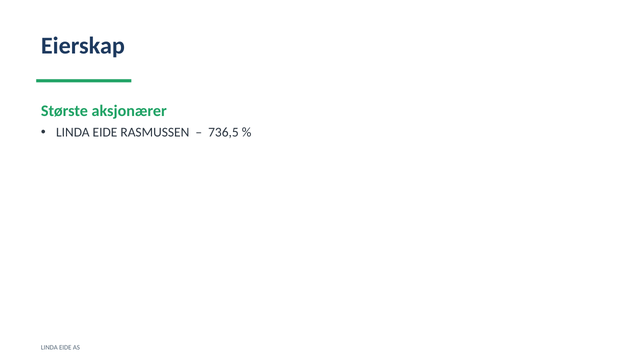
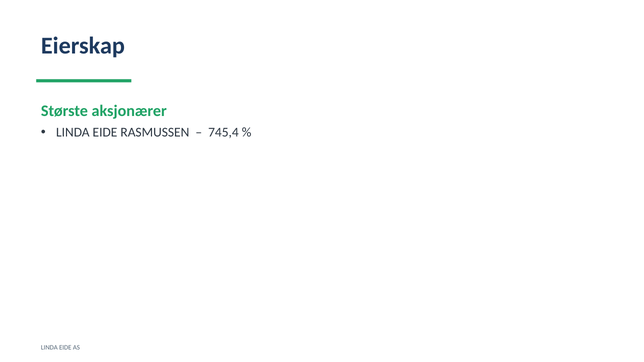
736,5: 736,5 -> 745,4 (223, 132)
